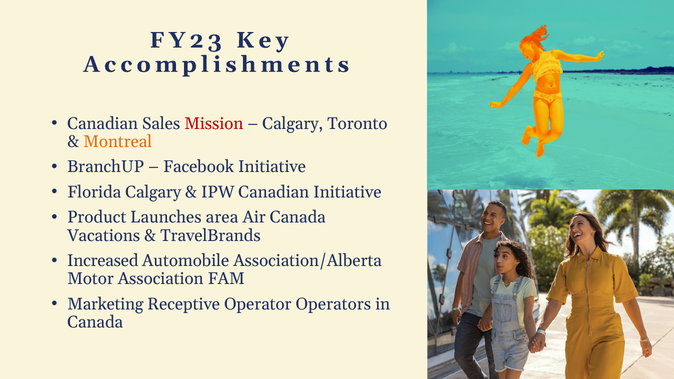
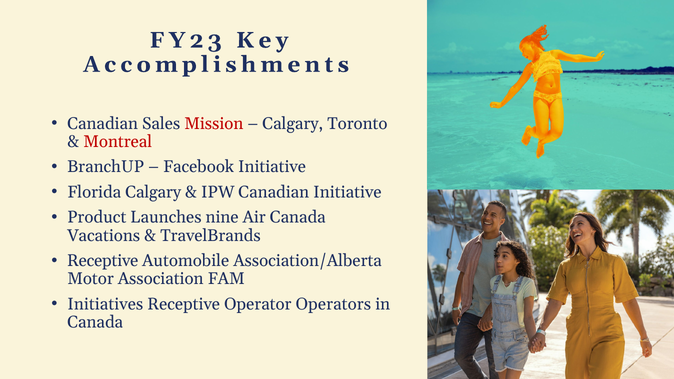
Montreal colour: orange -> red (118, 142)
area: area -> nine (222, 217)
Increased: Increased -> Receptive (103, 261)
Marketing: Marketing -> Initiatives (105, 304)
